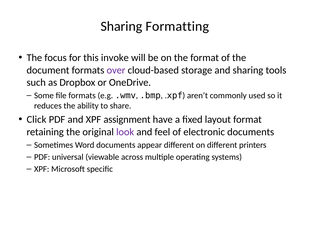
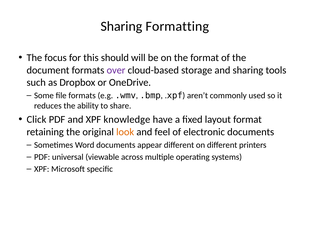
invoke: invoke -> should (115, 58)
assignment: assignment -> knowledge (127, 119)
look colour: purple -> orange (125, 132)
